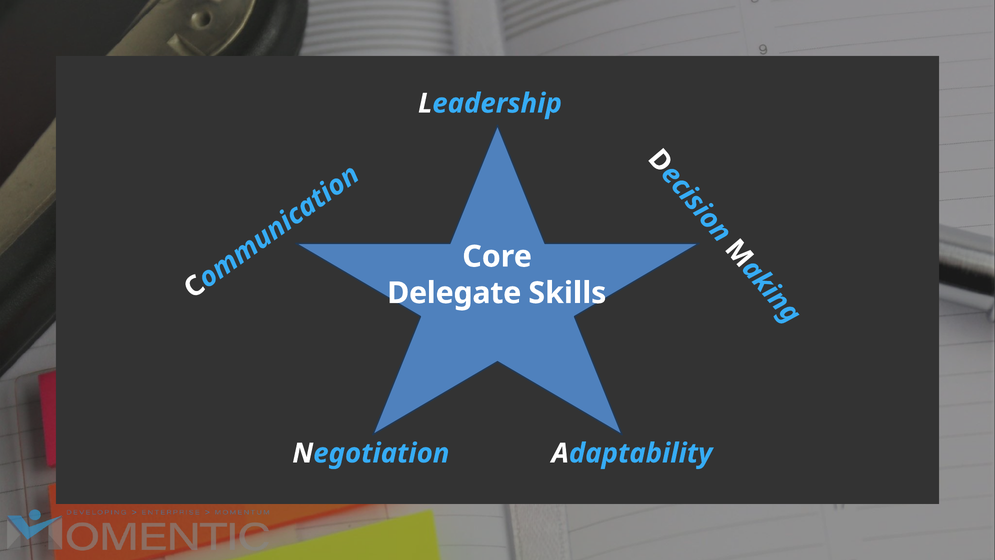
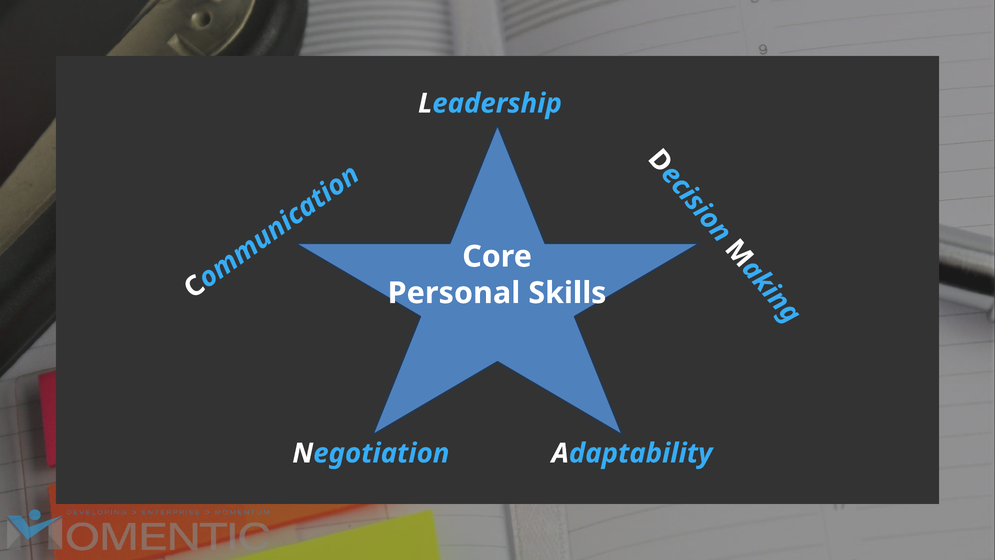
Delegate: Delegate -> Personal (454, 293)
